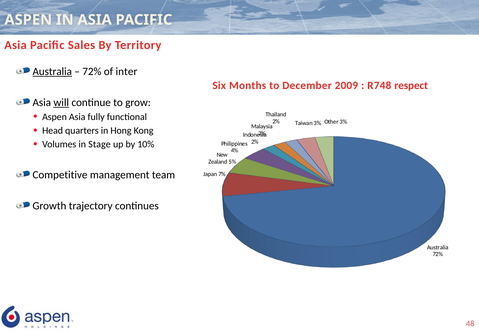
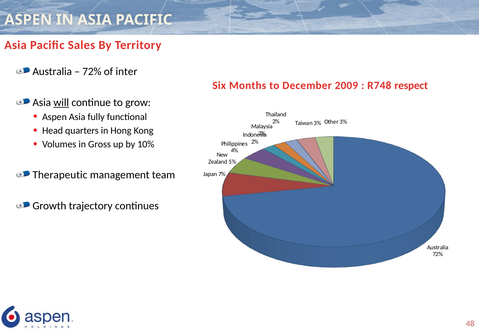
Australia underline: present -> none (52, 71)
Stage: Stage -> Gross (100, 144)
Competitive: Competitive -> Therapeutic (60, 175)
